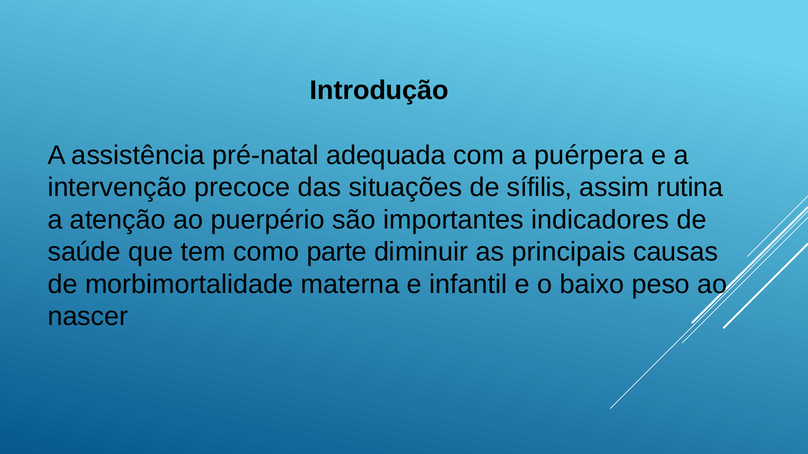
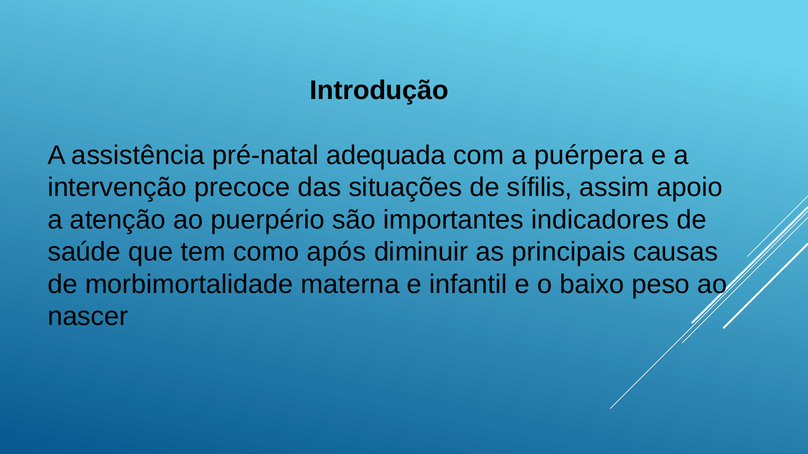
rutina: rutina -> apoio (690, 188)
parte: parte -> após (336, 252)
